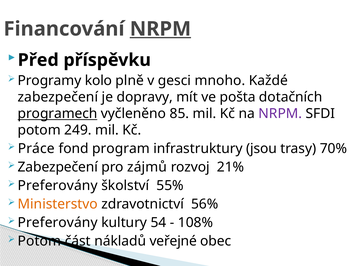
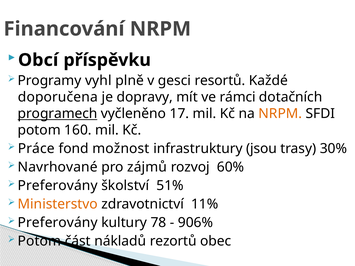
NRPM underline: present -> none (160, 29)
Před: Před -> Obcí (38, 60)
kolo: kolo -> vyhl (98, 81)
mnoho: mnoho -> resortů (220, 81)
zabezpečení: zabezpečení -> doporučena (58, 97)
pošta: pošta -> rámci (238, 97)
85: 85 -> 17 (179, 114)
NRPM colour: purple -> orange (280, 114)
249: 249 -> 160 (78, 130)
program: program -> možnost (121, 149)
70%: 70% -> 30% (333, 149)
Zabezpečení: Zabezpečení -> Navrhované (58, 167)
21%: 21% -> 60% (231, 167)
55%: 55% -> 51% (170, 186)
56%: 56% -> 11% (205, 204)
54: 54 -> 78 (158, 223)
108%: 108% -> 906% (195, 223)
veřejné: veřejné -> rezortů (173, 241)
